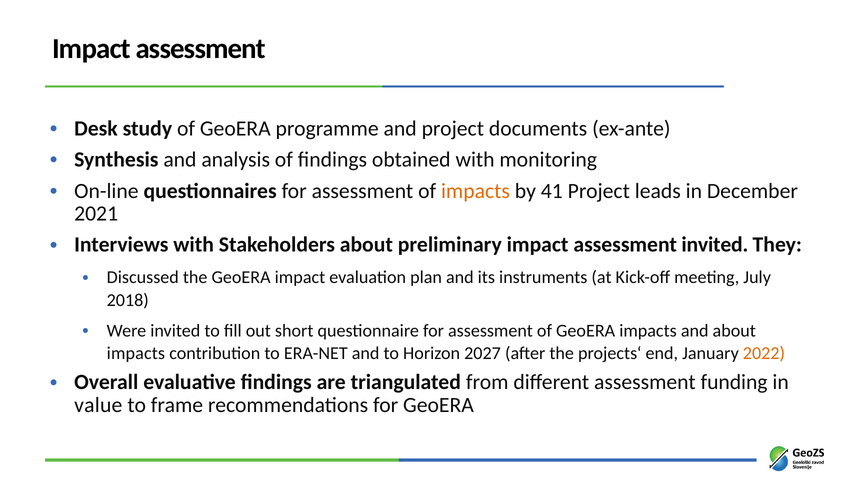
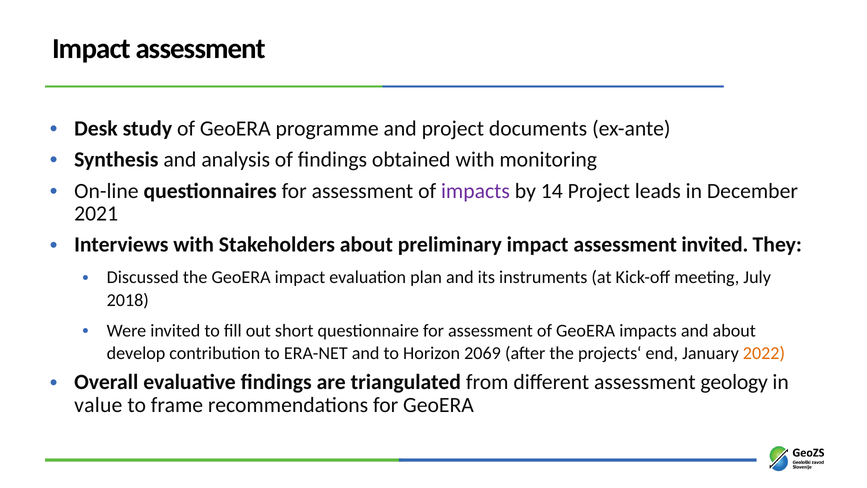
impacts colour: orange -> purple (475, 191)
41: 41 -> 14 (552, 191)
impacts: impacts -> develop (136, 353)
2027: 2027 -> 2069 (483, 353)
funding: funding -> geology (734, 382)
